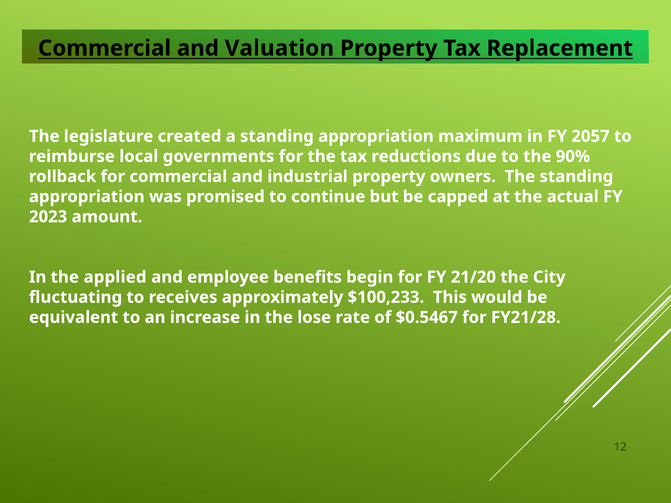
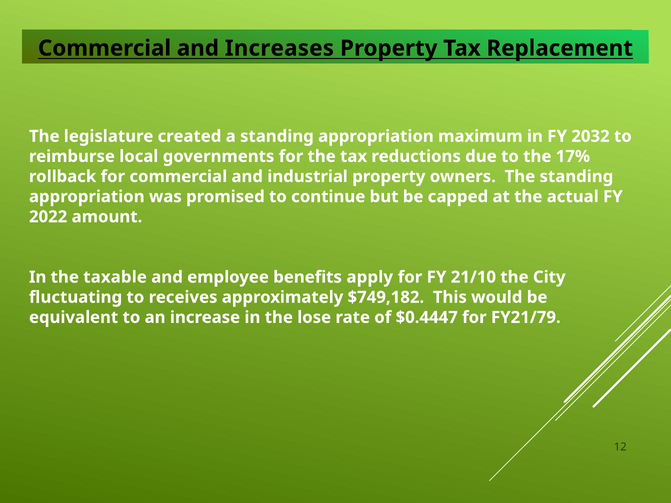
Valuation: Valuation -> Increases (279, 48)
2057: 2057 -> 2032 (591, 136)
90%: 90% -> 17% (573, 156)
2023: 2023 -> 2022 (48, 217)
applied: applied -> taxable (115, 277)
begin: begin -> apply (370, 277)
21/20: 21/20 -> 21/10 (473, 277)
$100,233: $100,233 -> $749,182 (386, 297)
$0.5467: $0.5467 -> $0.4447 (427, 318)
FY21/28: FY21/28 -> FY21/79 (526, 318)
